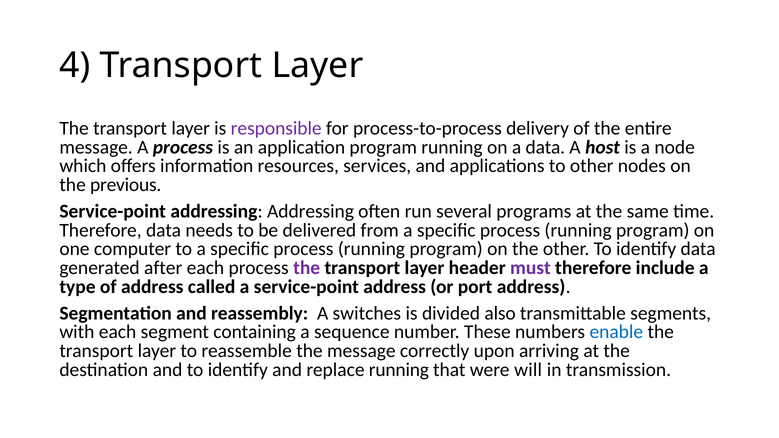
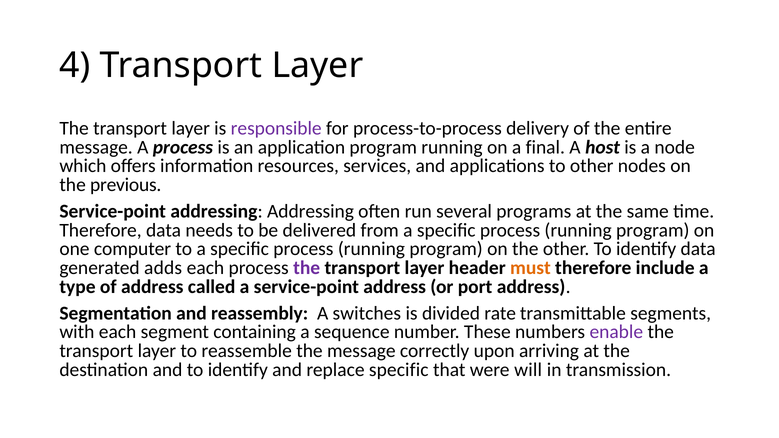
a data: data -> final (545, 147)
after: after -> adds (163, 268)
must colour: purple -> orange (530, 268)
also: also -> rate (500, 313)
enable colour: blue -> purple (616, 332)
replace running: running -> specific (399, 370)
